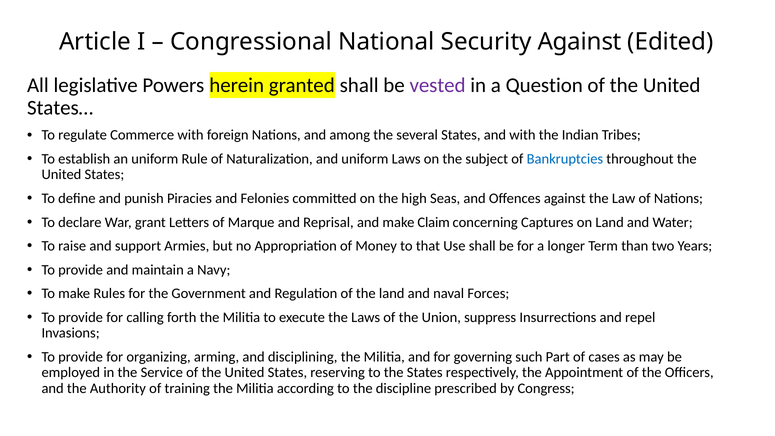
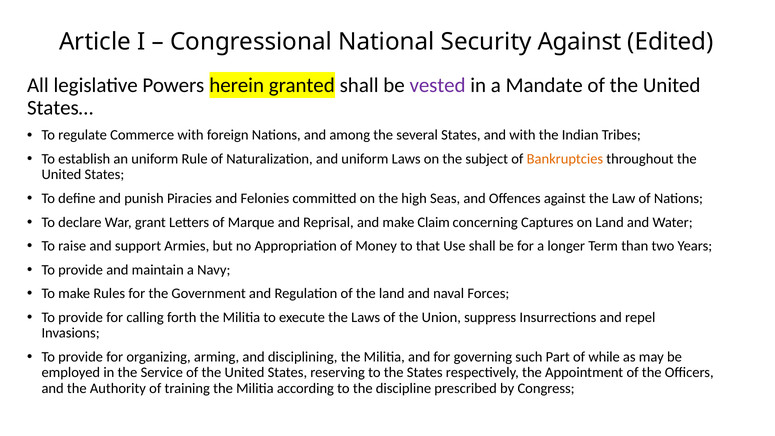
Question: Question -> Mandate (544, 85)
Bankruptcies colour: blue -> orange (565, 159)
cases: cases -> while (604, 357)
